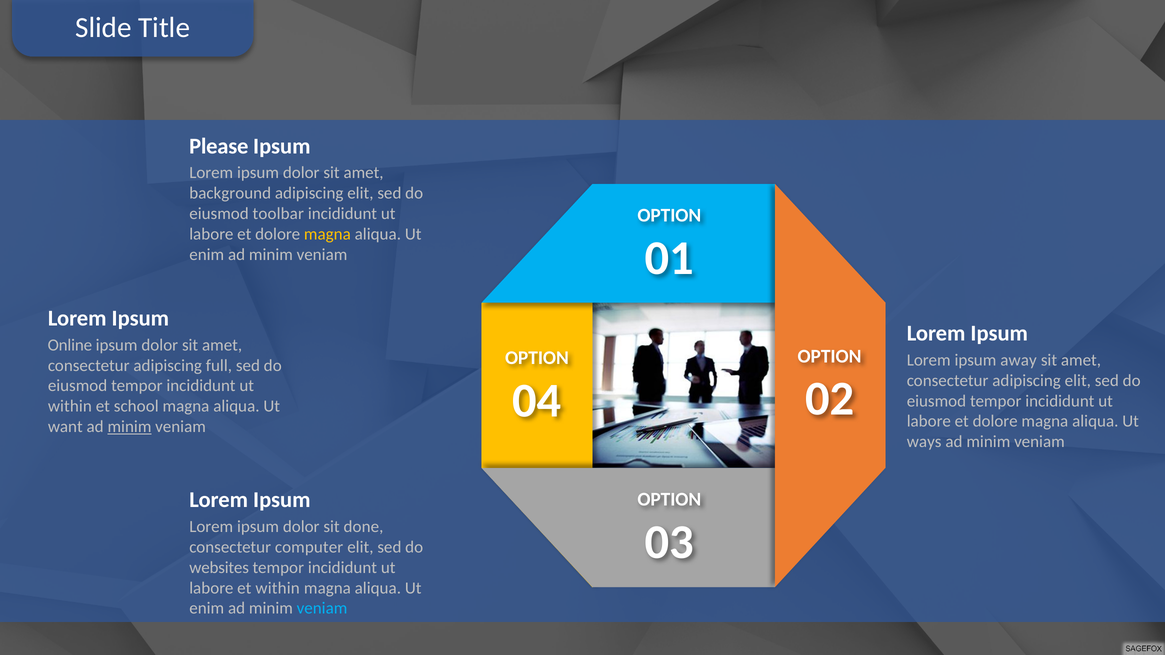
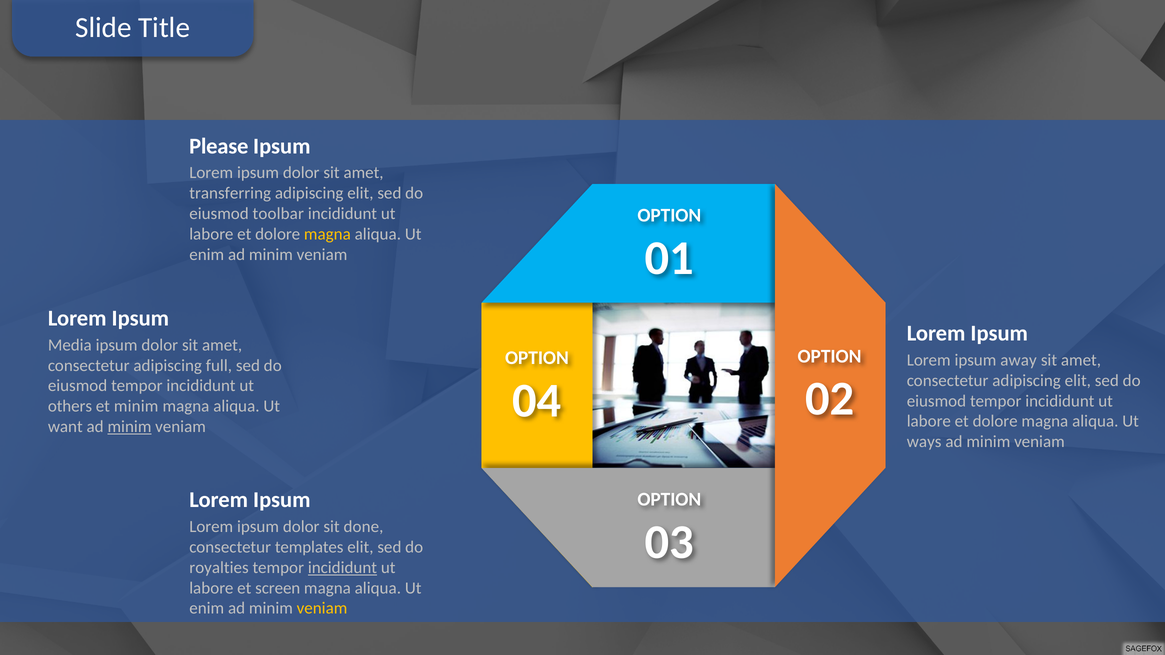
background: background -> transferring (230, 193)
Online: Online -> Media (70, 345)
within: within -> others (70, 406)
et school: school -> minim (136, 406)
computer: computer -> templates (309, 547)
websites: websites -> royalties (219, 568)
incididunt underline: none -> present (342, 568)
et within: within -> screen (278, 588)
veniam colour: light blue -> yellow (322, 609)
